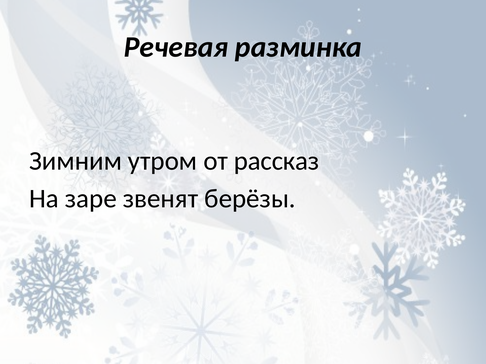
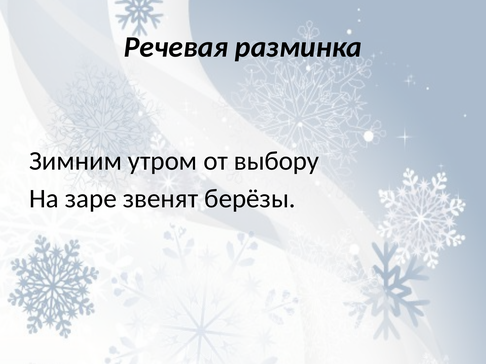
рассказ: рассказ -> выбору (276, 161)
